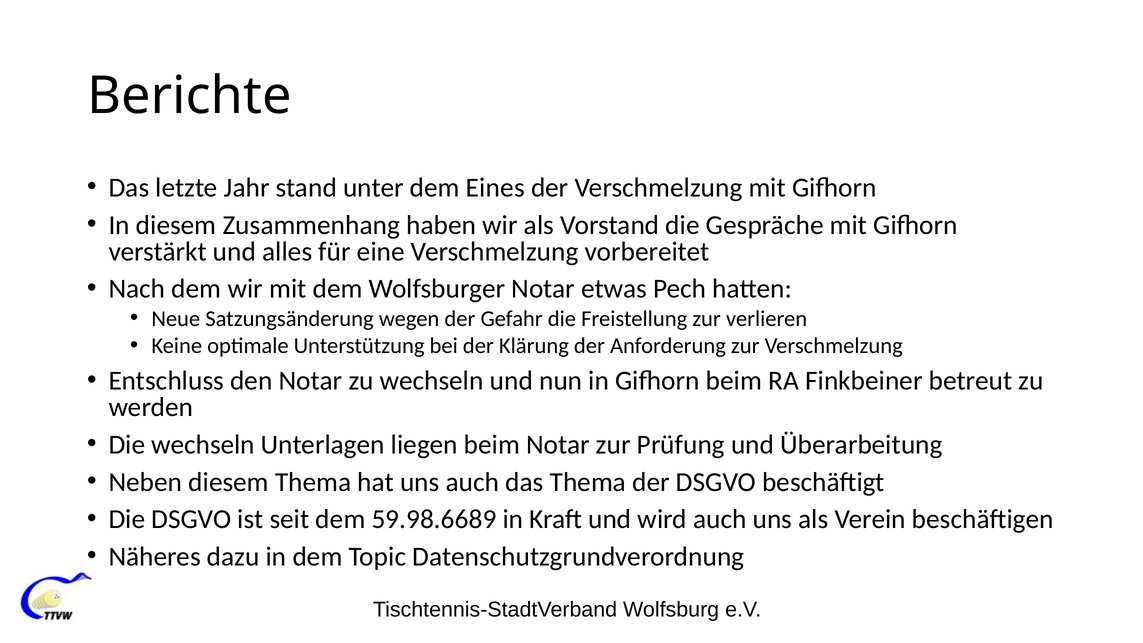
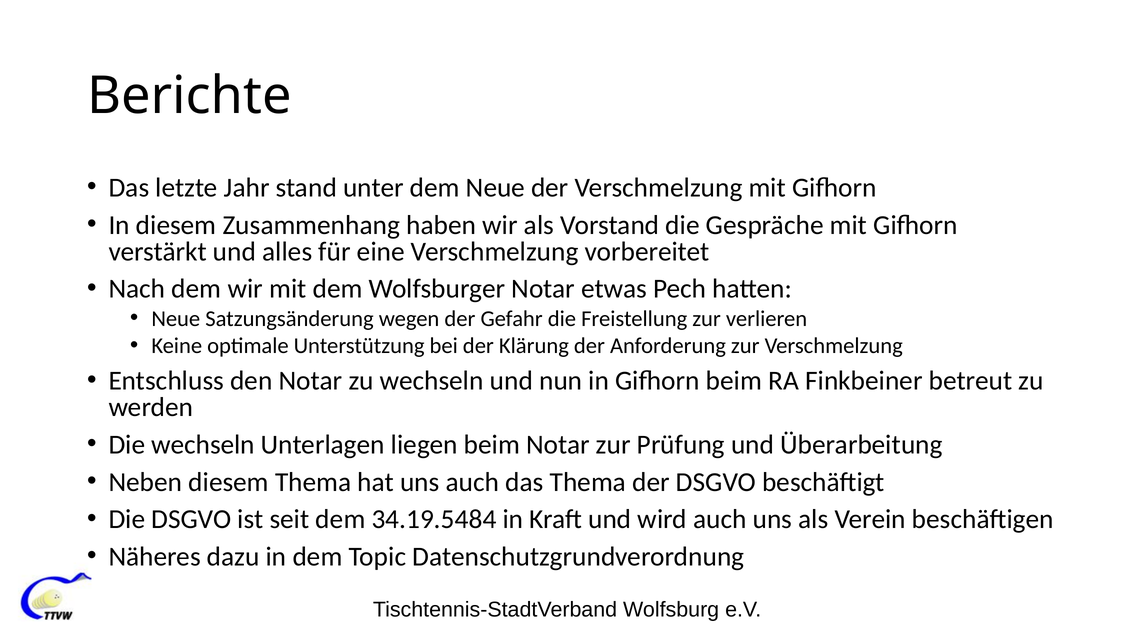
dem Eines: Eines -> Neue (495, 188)
59.98.6689: 59.98.6689 -> 34.19.5484 (434, 519)
